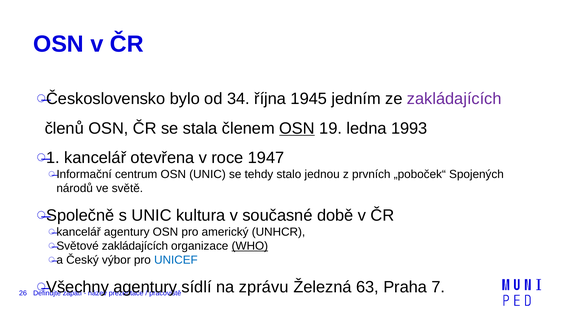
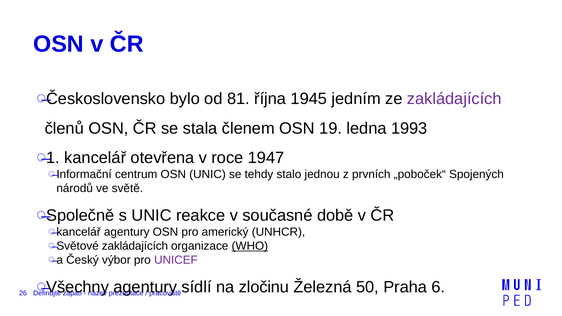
34: 34 -> 81 (238, 99)
OSN underline: present -> none (297, 128)
kultura: kultura -> reakce (201, 215)
UNICEF colour: blue -> purple (176, 260)
zprávu: zprávu -> zločinu (264, 287)
63: 63 -> 50 (367, 287)
7: 7 -> 6 (438, 287)
